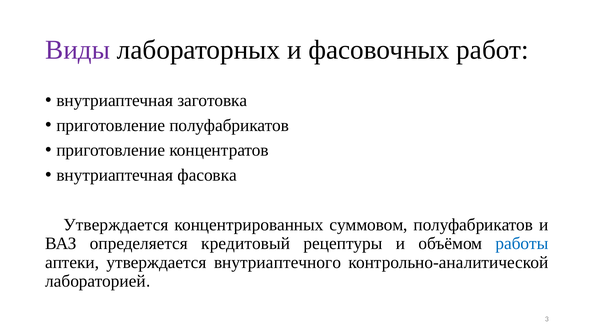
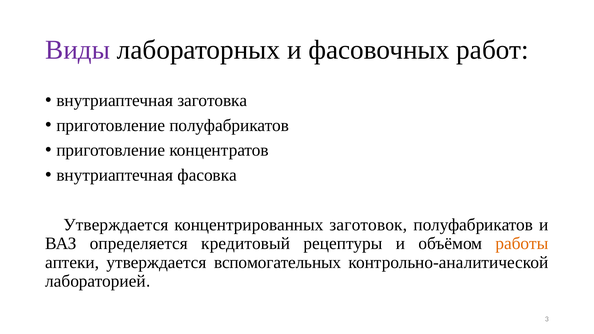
суммовом: суммовом -> заготовок (368, 225)
работы colour: blue -> orange (522, 244)
внутриаптечного: внутриаптечного -> вспомогательных (278, 262)
